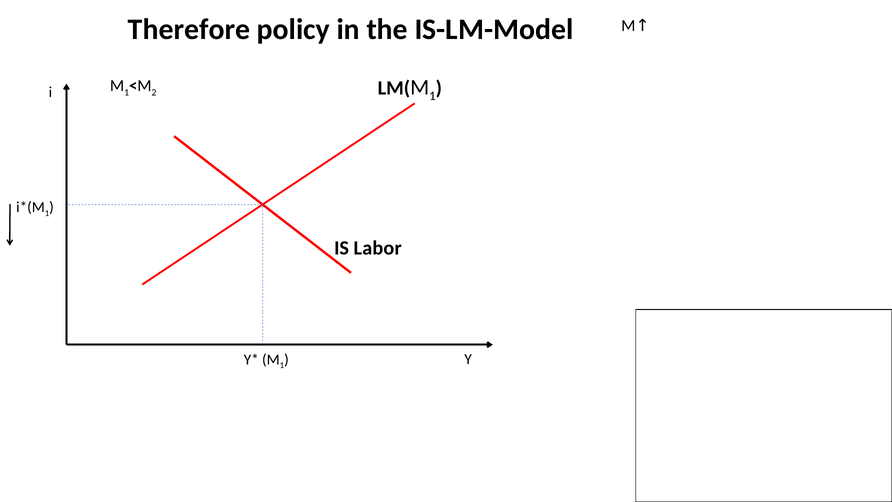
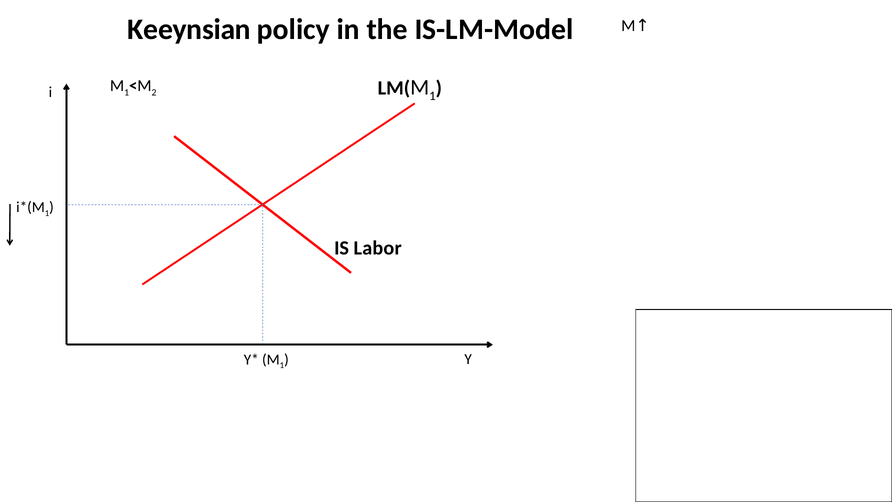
Therefore: Therefore -> Keeynsian (189, 29)
